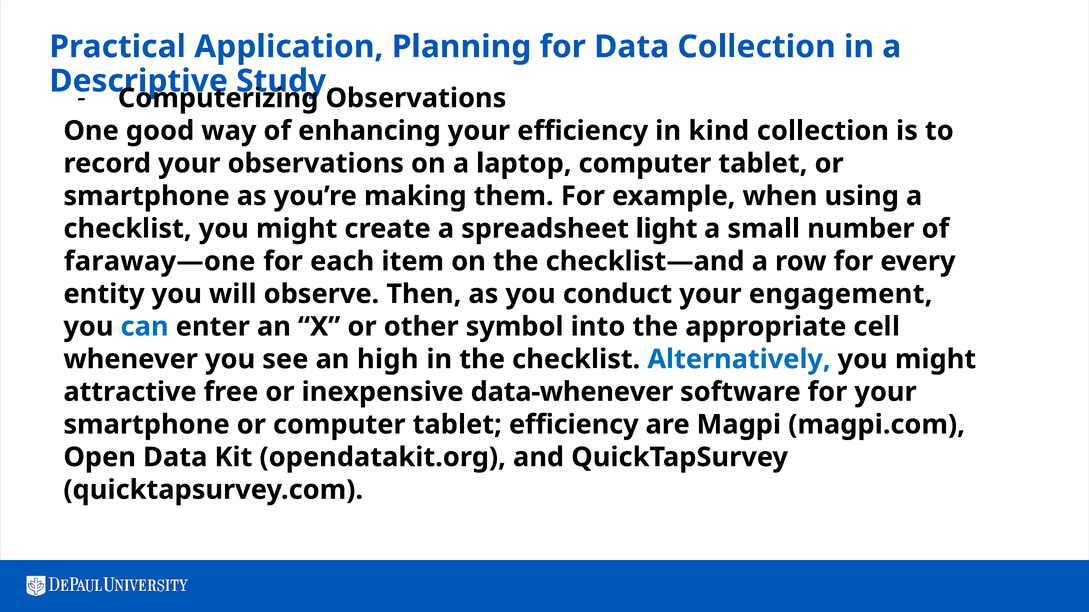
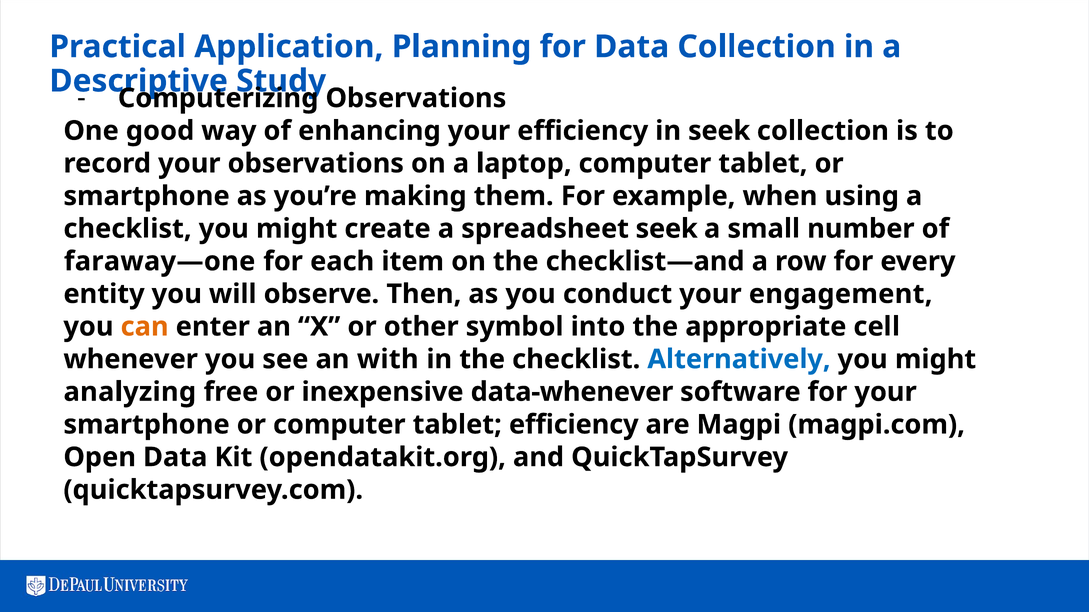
in kind: kind -> seek (719, 131)
spreadsheet light: light -> seek (667, 229)
can colour: blue -> orange (145, 327)
high: high -> with (388, 360)
attractive: attractive -> analyzing (130, 392)
